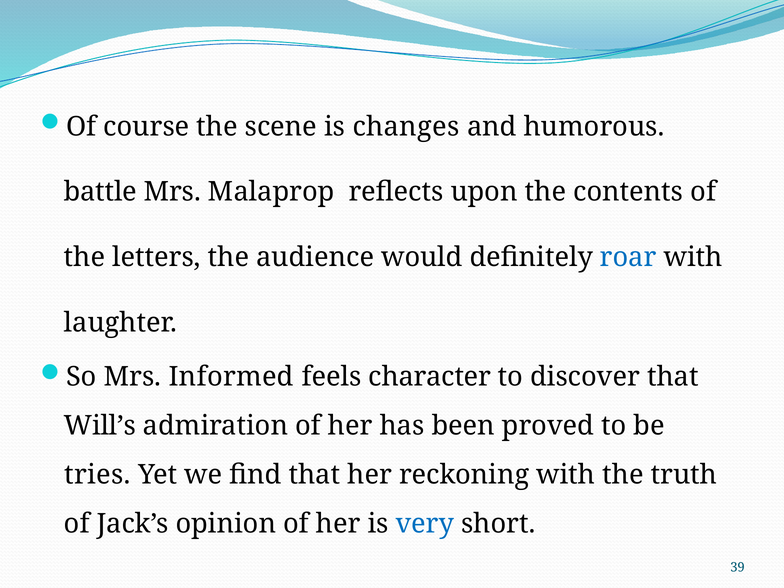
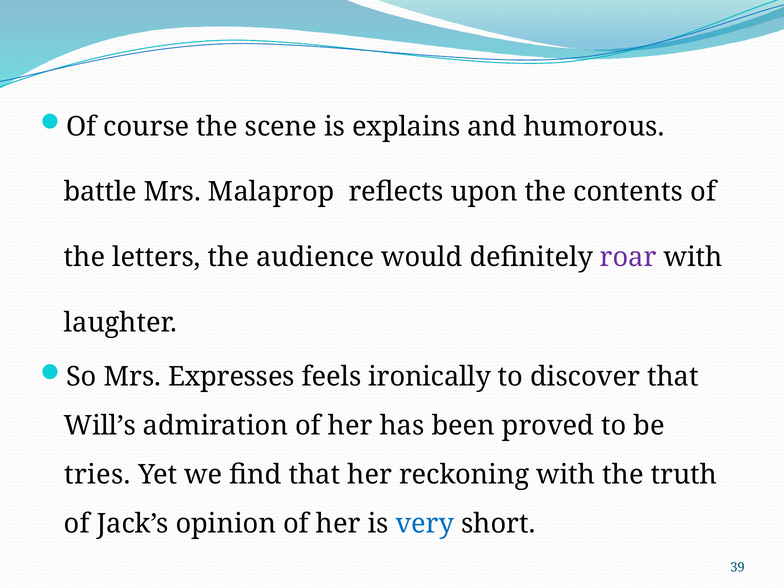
changes: changes -> explains (406, 127)
roar colour: blue -> purple (628, 257)
Informed: Informed -> Expresses (231, 377)
character: character -> ironically (430, 377)
